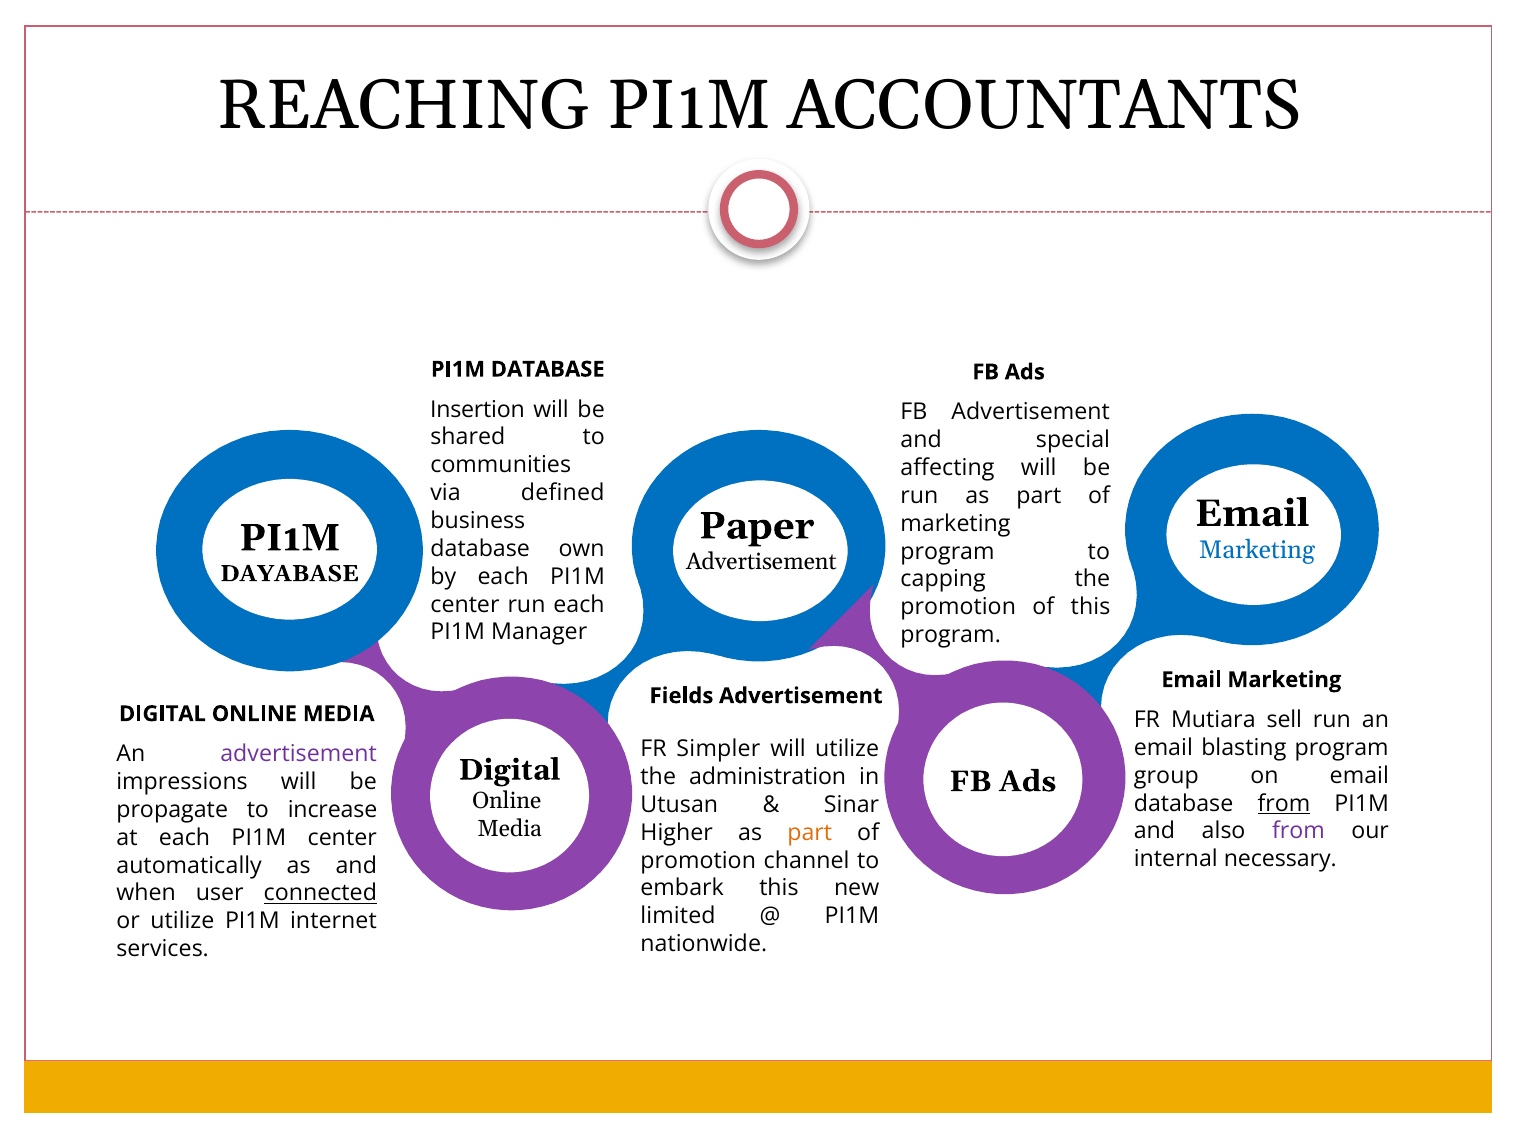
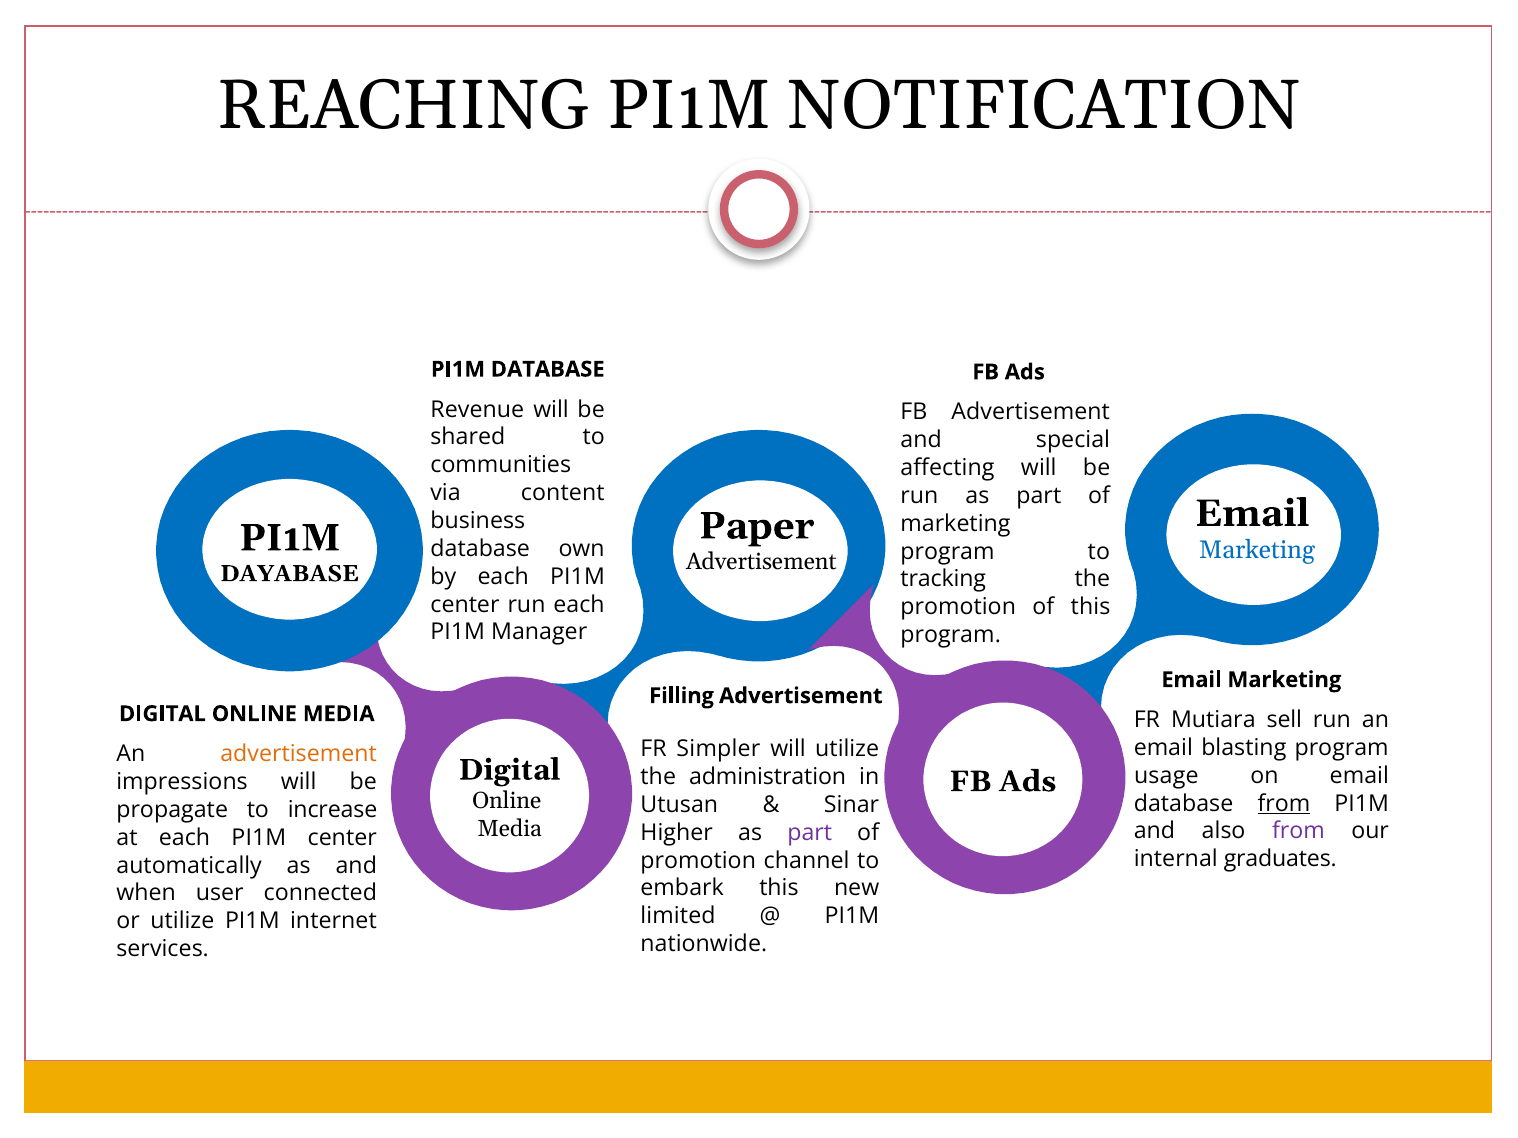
ACCOUNTANTS: ACCOUNTANTS -> NOTIFICATION (1044, 106)
Insertion: Insertion -> Revenue (477, 410)
defined: defined -> content (563, 493)
capping: capping -> tracking (943, 580)
Fields: Fields -> Filling (682, 696)
advertisement colour: purple -> orange (299, 754)
group: group -> usage (1166, 776)
part colour: orange -> purple (810, 833)
necessary: necessary -> graduates (1280, 860)
connected underline: present -> none (320, 894)
